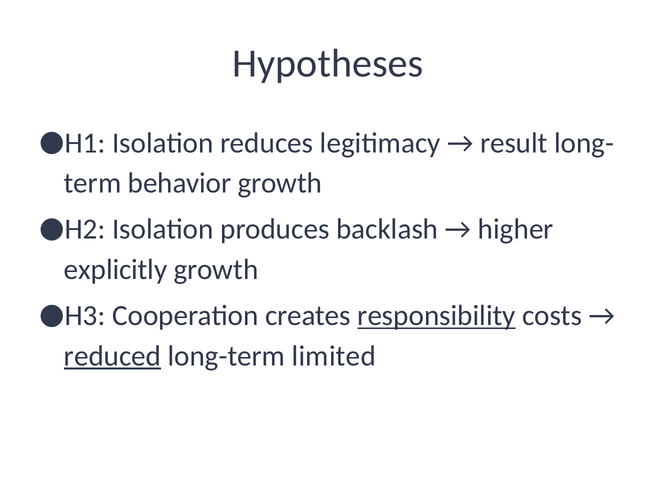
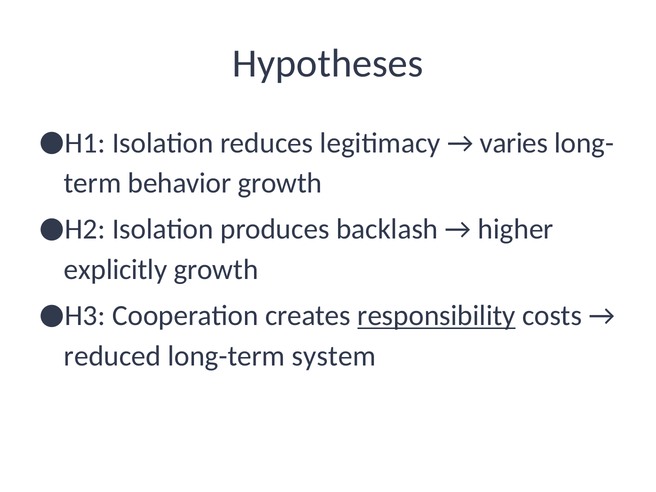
result: result -> varies (514, 143)
reduced underline: present -> none (113, 356)
limited: limited -> system (334, 356)
